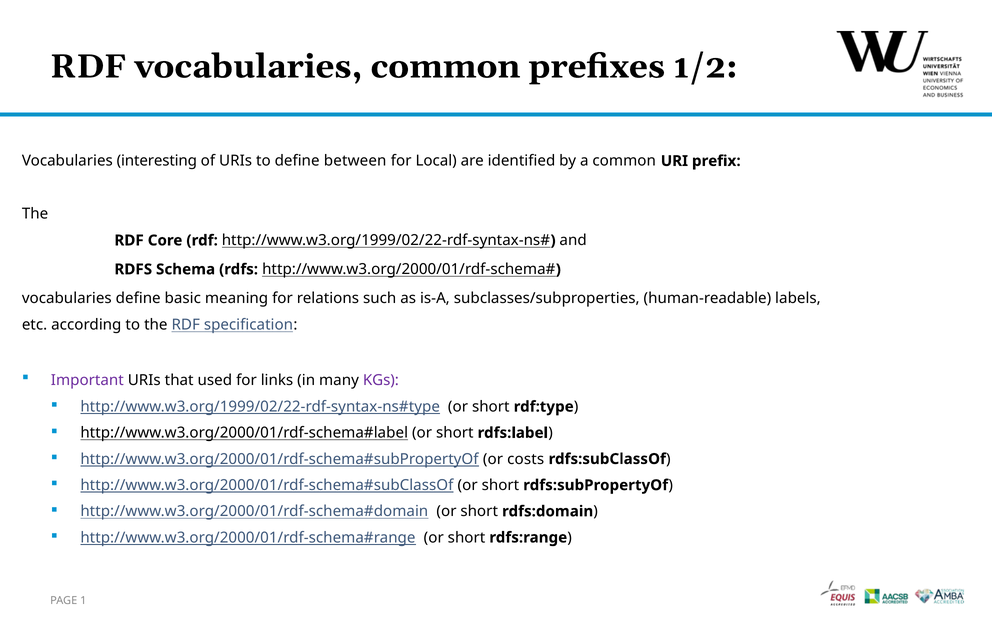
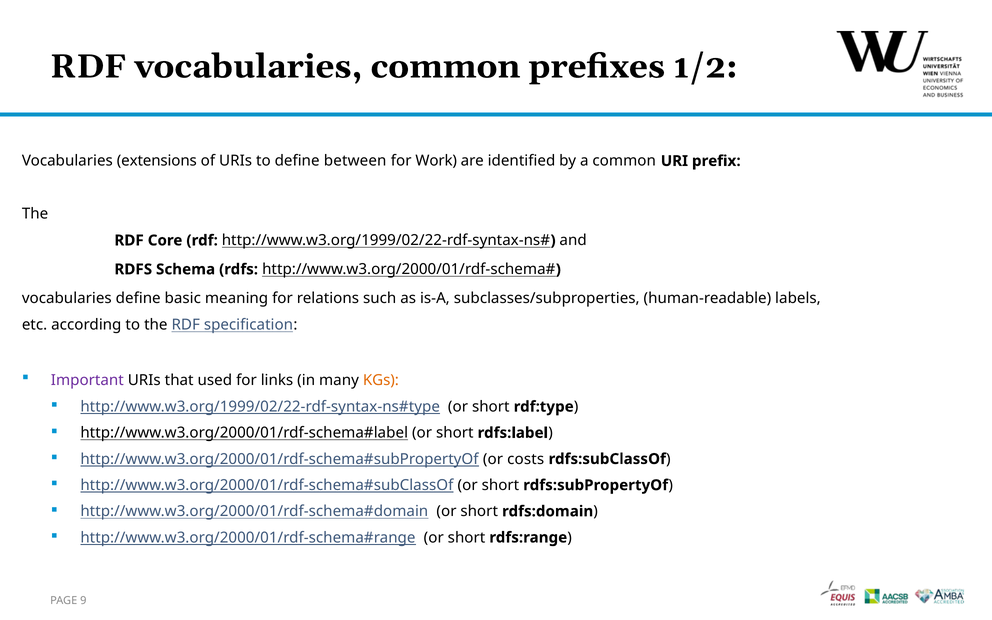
interesting: interesting -> extensions (157, 161)
Local: Local -> Work (436, 161)
KGs colour: purple -> orange (381, 380)
1: 1 -> 9 (83, 601)
